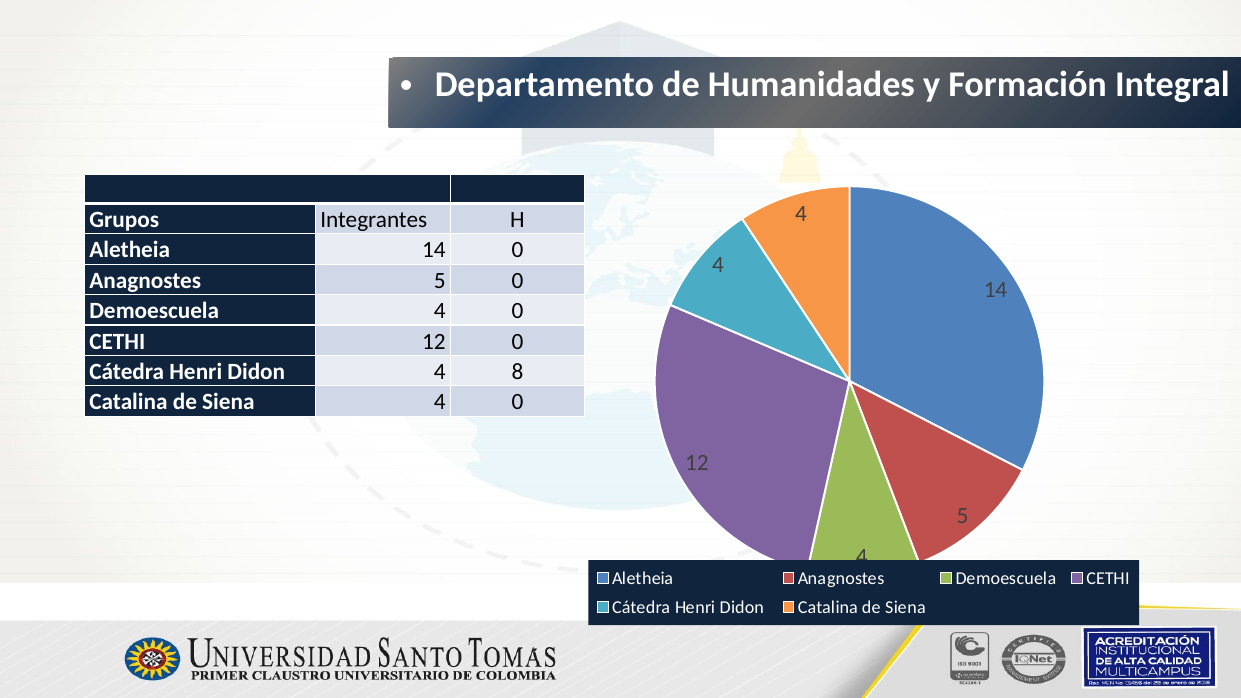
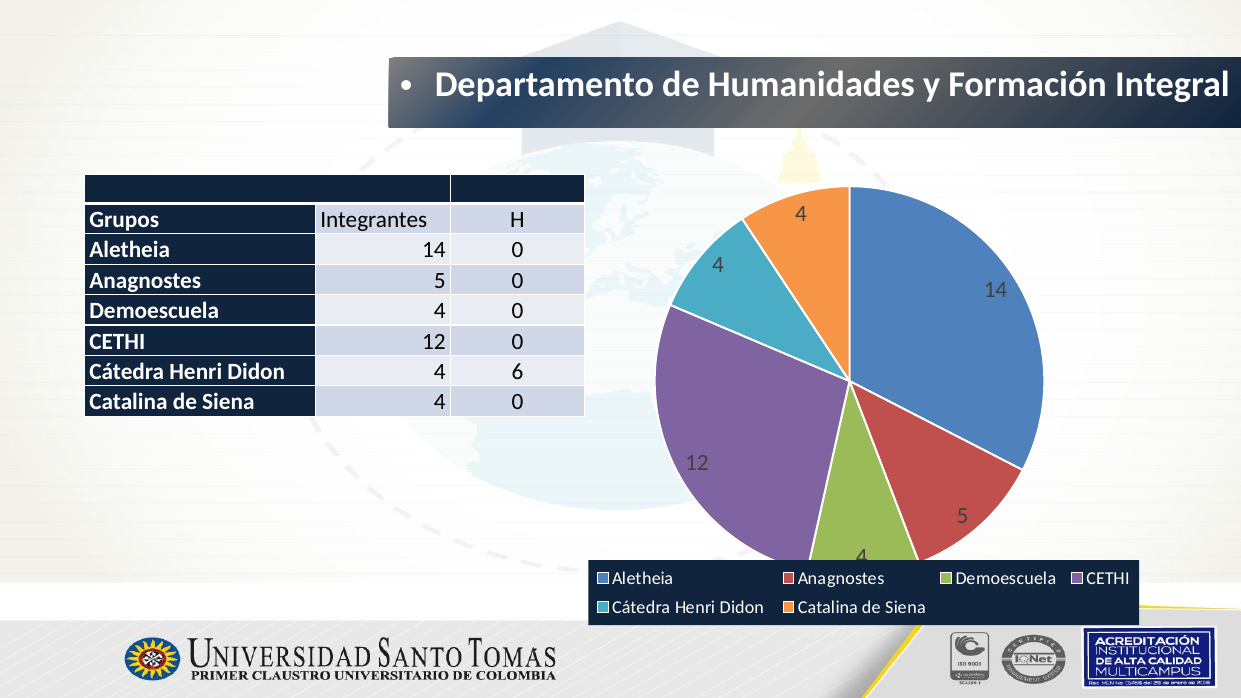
8: 8 -> 6 (517, 372)
